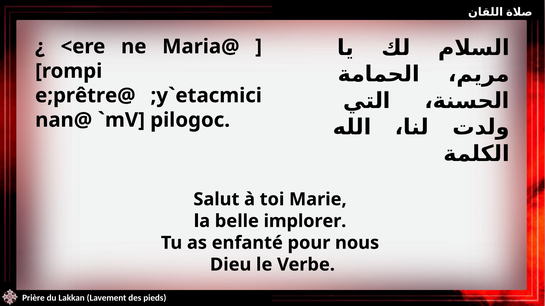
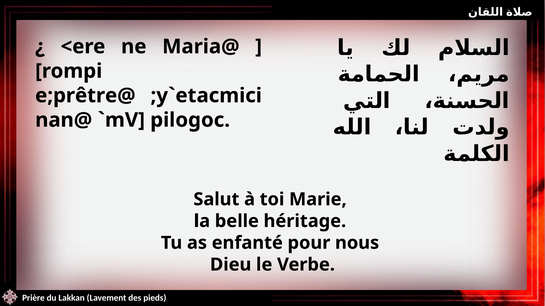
implorer: implorer -> héritage (305, 221)
